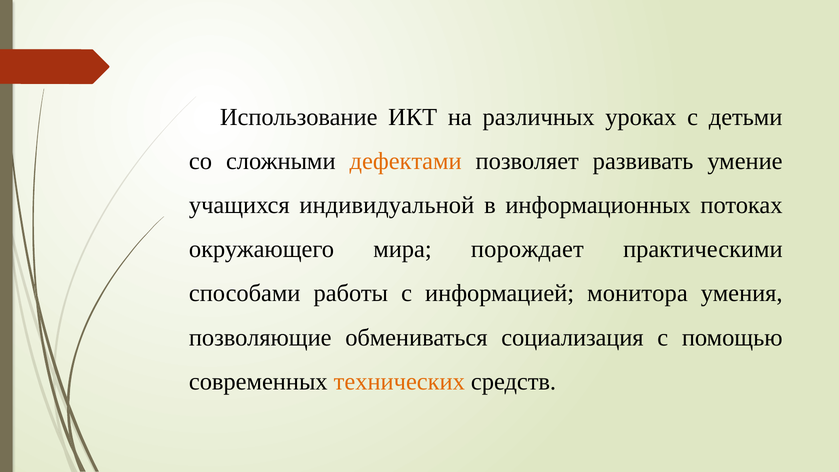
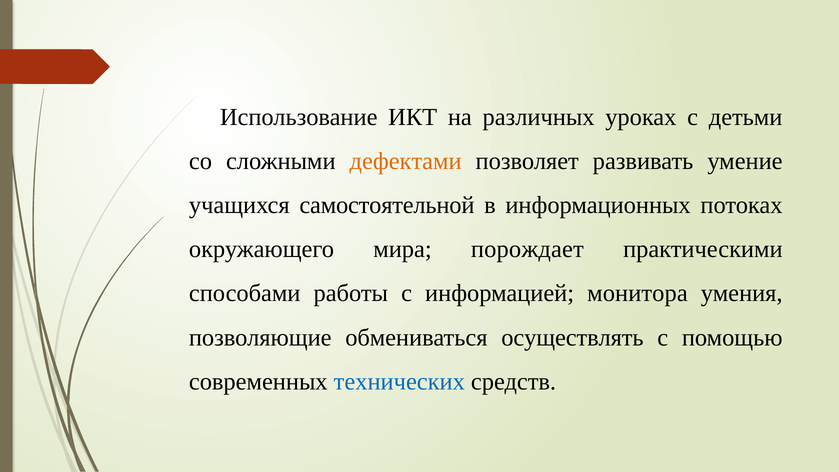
индивидуальной: индивидуальной -> самостоятельной (387, 205)
социализация: социализация -> осуществлять (572, 337)
технических colour: orange -> blue (399, 382)
